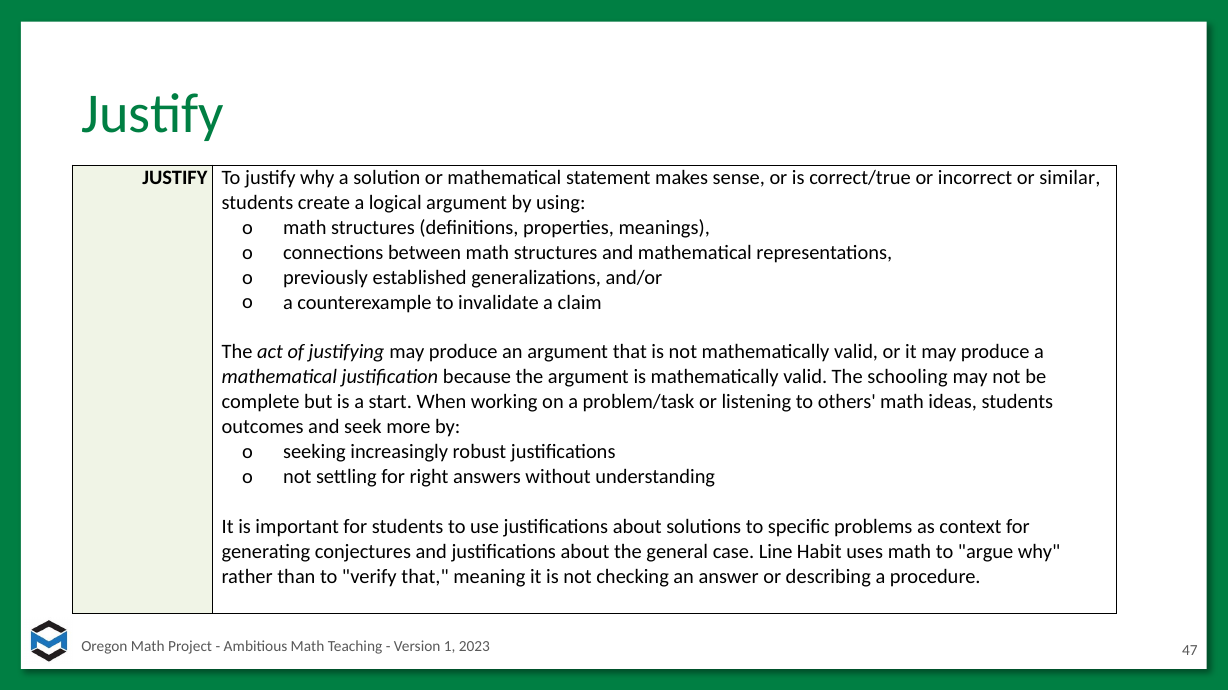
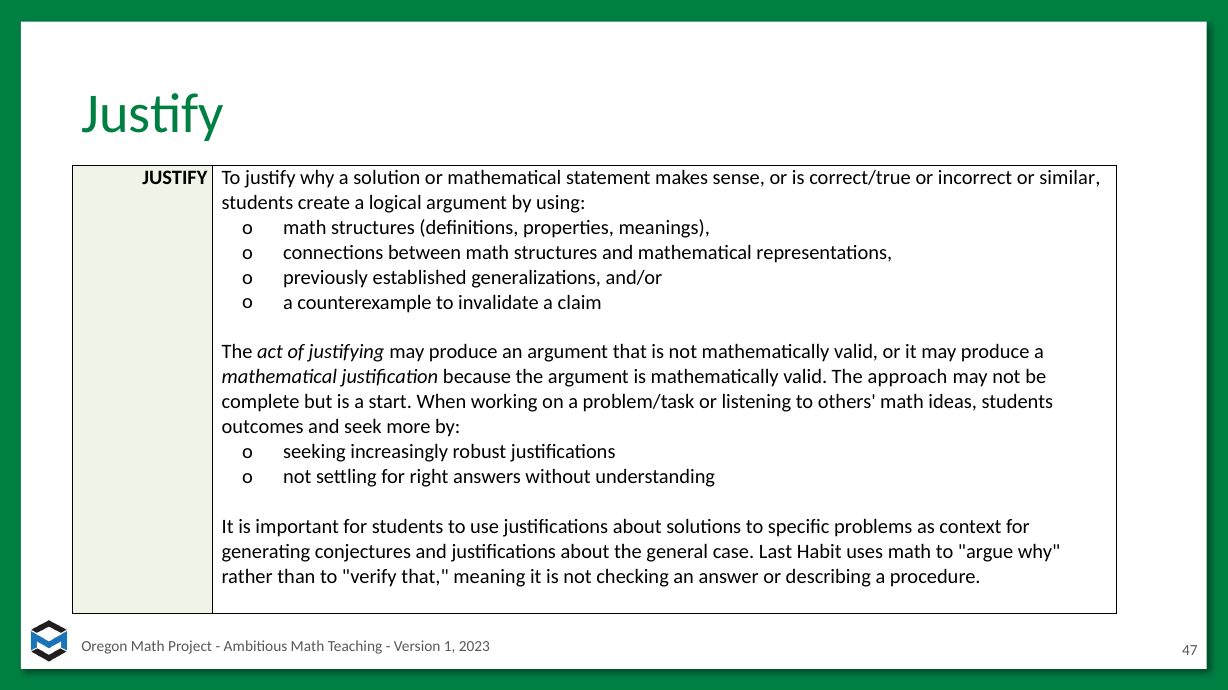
schooling: schooling -> approach (908, 377)
Line: Line -> Last (776, 552)
